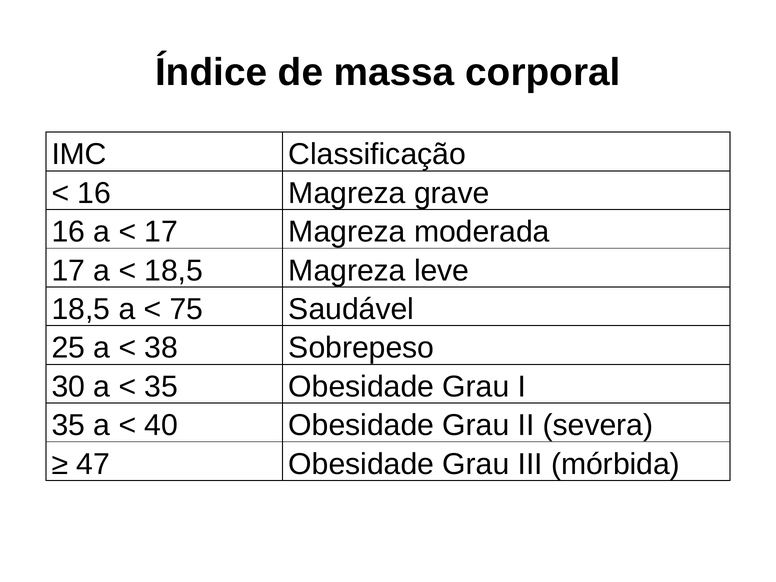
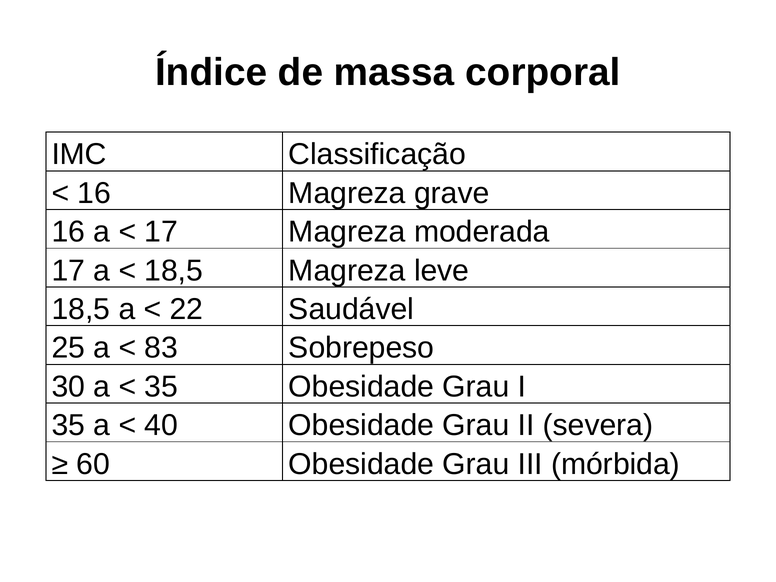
75: 75 -> 22 (186, 309)
38: 38 -> 83 (161, 348)
47: 47 -> 60 (93, 464)
